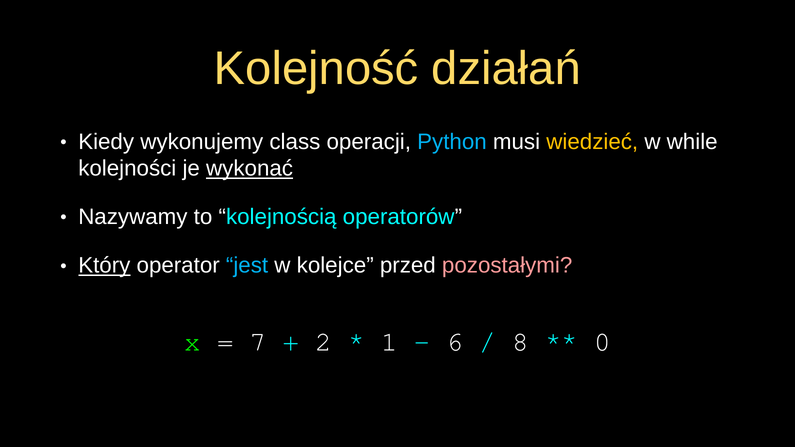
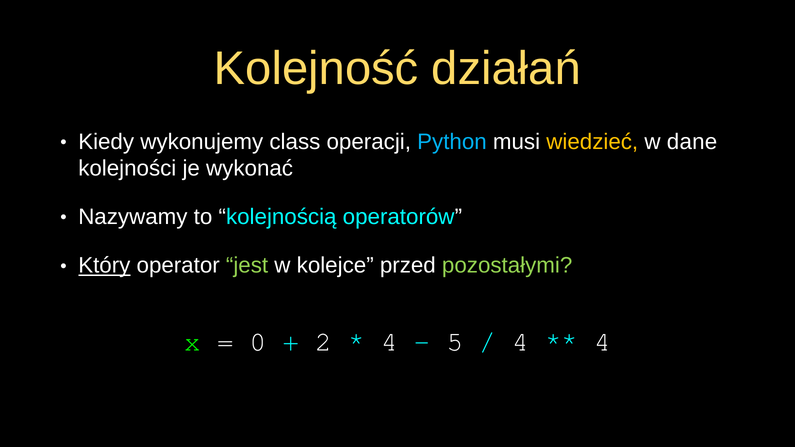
while: while -> dane (692, 142)
wykonać underline: present -> none (250, 169)
jest colour: light blue -> light green (247, 266)
pozostałymi colour: pink -> light green (507, 266)
7: 7 -> 0 (258, 342)
1: 1 -> 4 (389, 342)
6: 6 -> 5 (455, 342)
8: 8 -> 4 (520, 342)
0: 0 -> 4 (602, 342)
